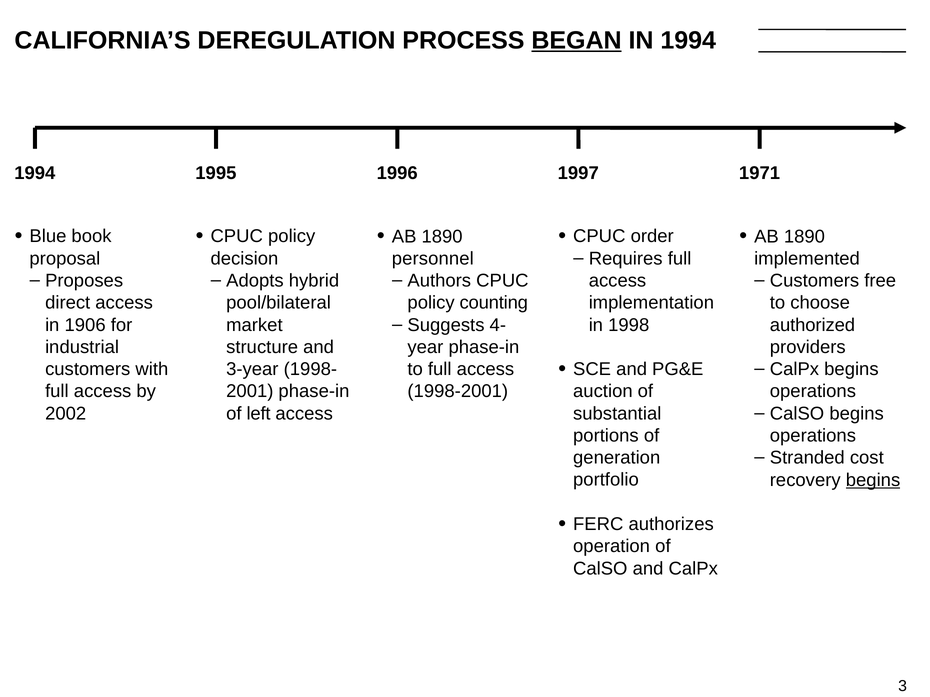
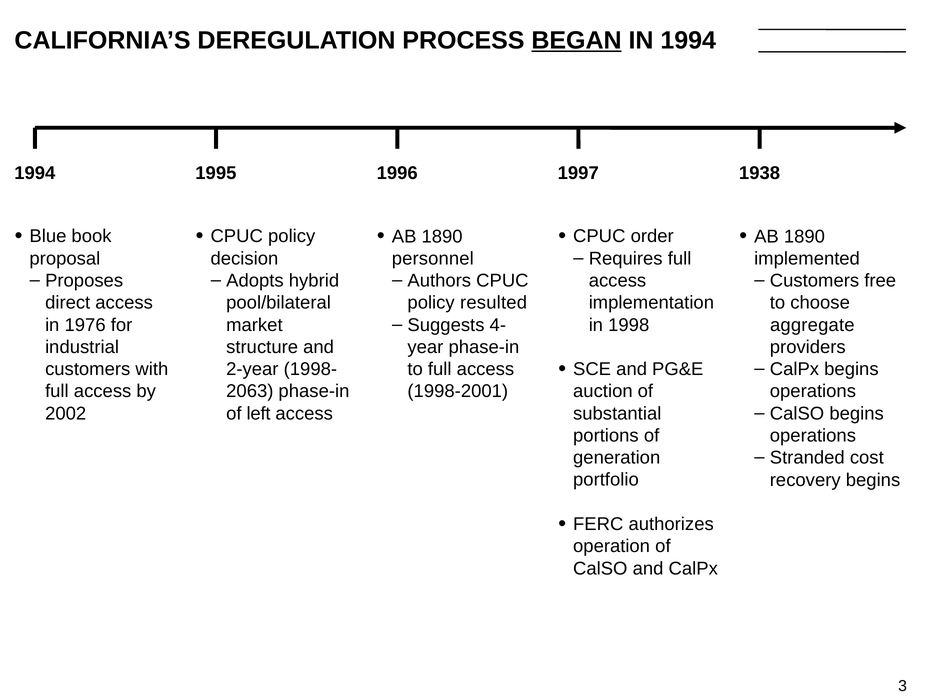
1971: 1971 -> 1938 (760, 173)
counting: counting -> resulted (494, 303)
1906: 1906 -> 1976 (85, 325)
authorized: authorized -> aggregate (812, 325)
3-year: 3-year -> 2-year (252, 370)
2001: 2001 -> 2063 (250, 392)
begins underline: present -> none (873, 480)
